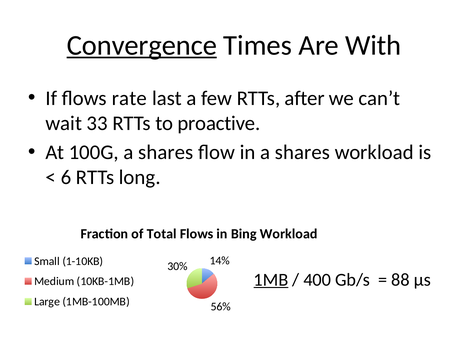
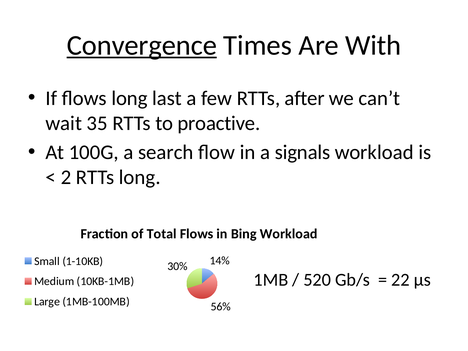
flows rate: rate -> long (129, 98)
33: 33 -> 35 (97, 123)
100G a shares: shares -> search (166, 152)
in a shares: shares -> signals (302, 152)
6: 6 -> 2 (66, 177)
1MB underline: present -> none (271, 280)
400: 400 -> 520 (317, 280)
88: 88 -> 22 (401, 280)
